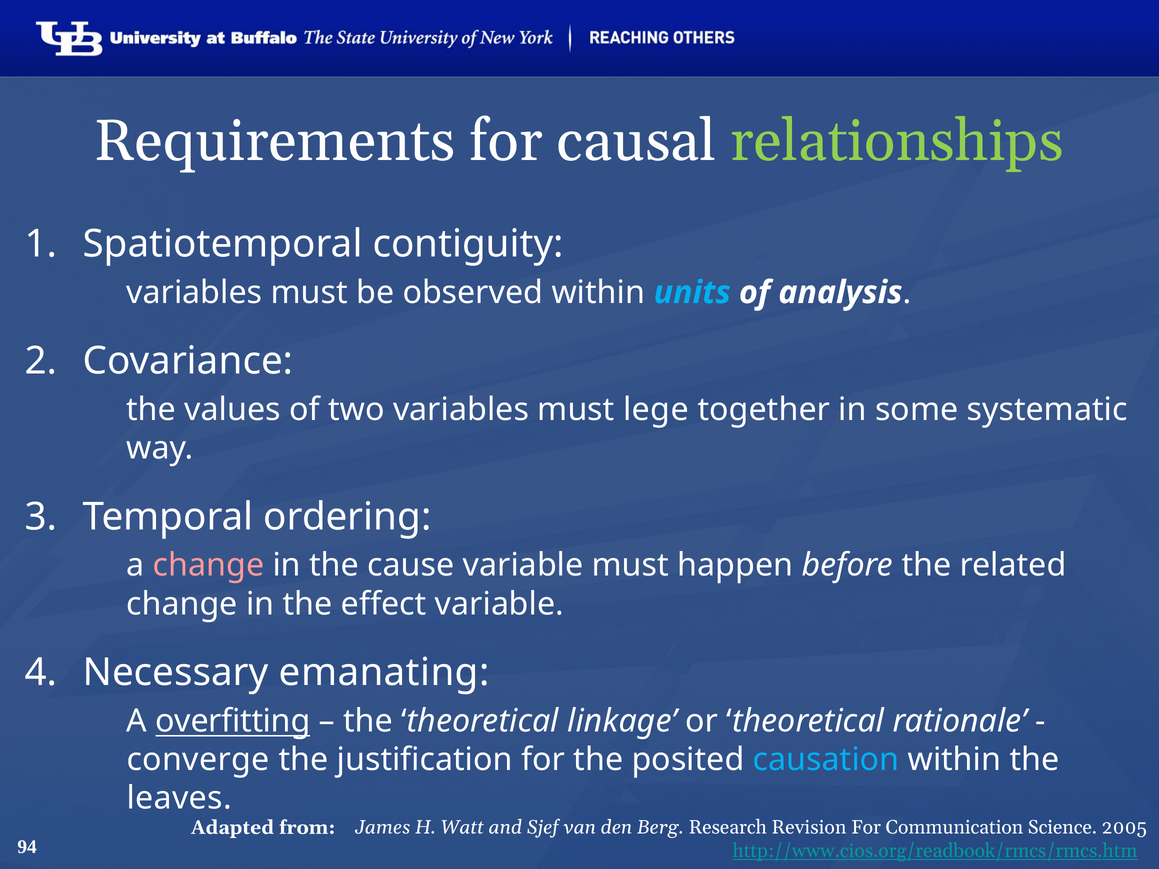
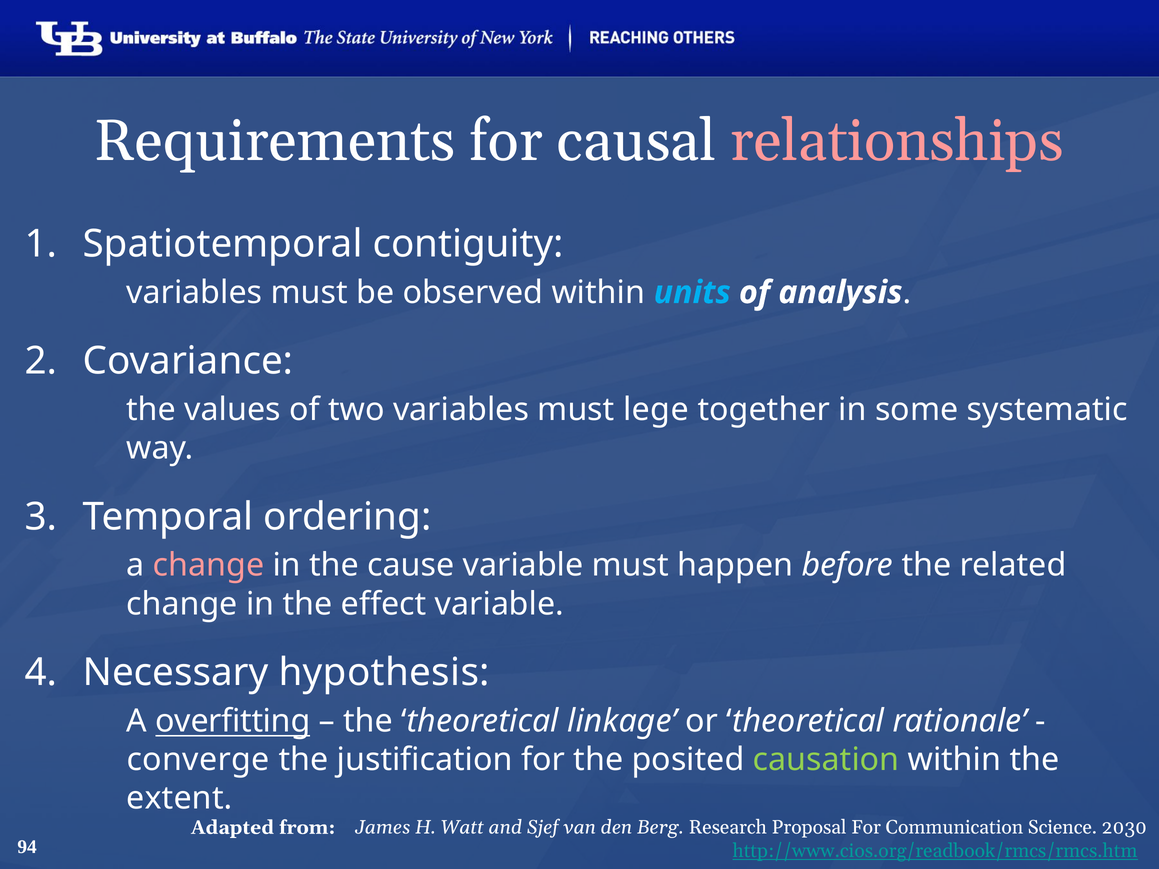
relationships colour: light green -> pink (897, 141)
emanating: emanating -> hypothesis (384, 673)
causation colour: light blue -> light green (826, 760)
leaves: leaves -> extent (179, 799)
Revision: Revision -> Proposal (809, 828)
2005: 2005 -> 2030 (1124, 828)
